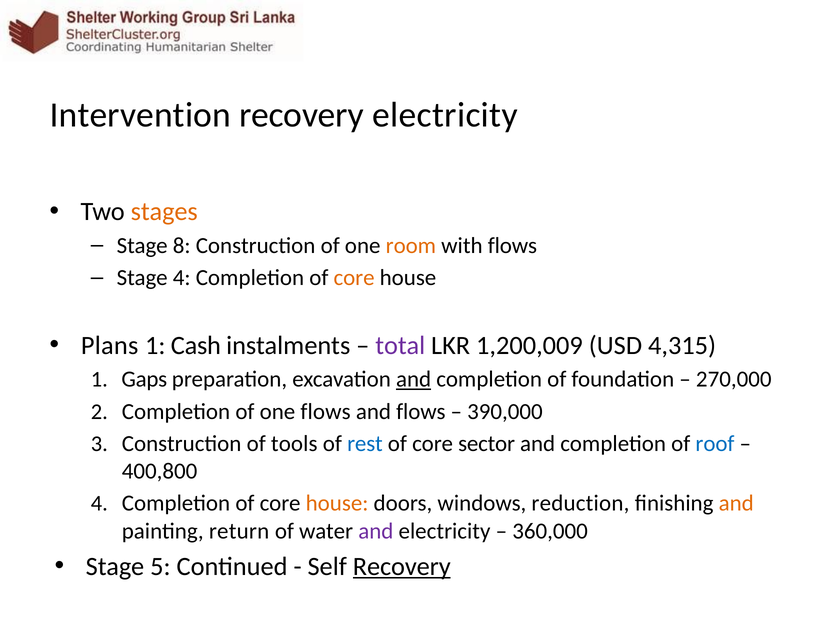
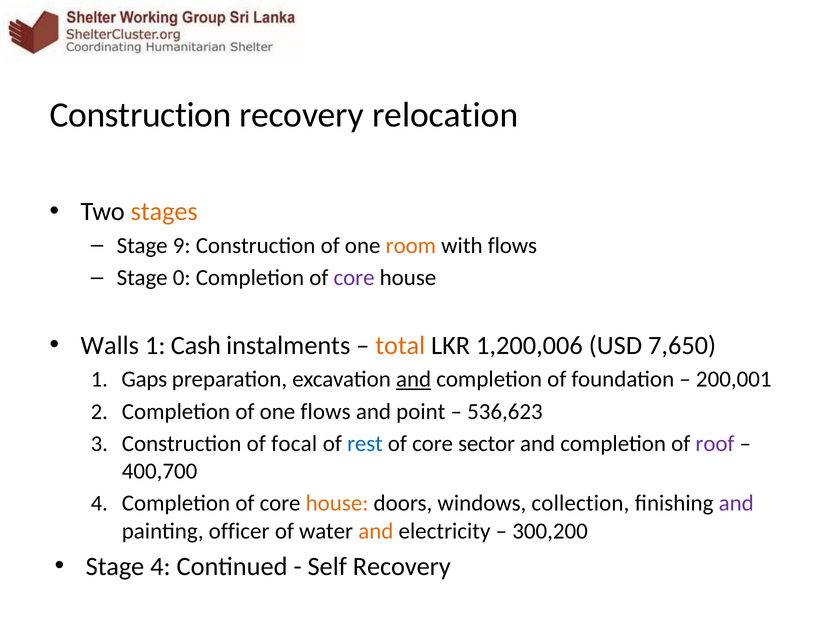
Intervention: Intervention -> Construction (141, 115)
recovery electricity: electricity -> relocation (445, 115)
8: 8 -> 9 (182, 246)
Stage 4: 4 -> 0 (182, 278)
core colour: orange -> purple (354, 278)
Plans: Plans -> Walls (110, 345)
total colour: purple -> orange (400, 345)
1,200,009: 1,200,009 -> 1,200,006 (529, 345)
4,315: 4,315 -> 7,650 (682, 345)
270,000: 270,000 -> 200,001 (734, 379)
and flows: flows -> point (421, 411)
390,000: 390,000 -> 536,623 (505, 411)
tools: tools -> focal (294, 443)
roof colour: blue -> purple (715, 443)
400,800: 400,800 -> 400,700 (160, 471)
reduction: reduction -> collection (580, 503)
and colour: orange -> purple (736, 503)
return: return -> officer (239, 531)
and colour: purple -> orange (376, 531)
360,000: 360,000 -> 300,200 (550, 531)
Stage 5: 5 -> 4 (160, 566)
Recovery underline: present -> none (402, 566)
